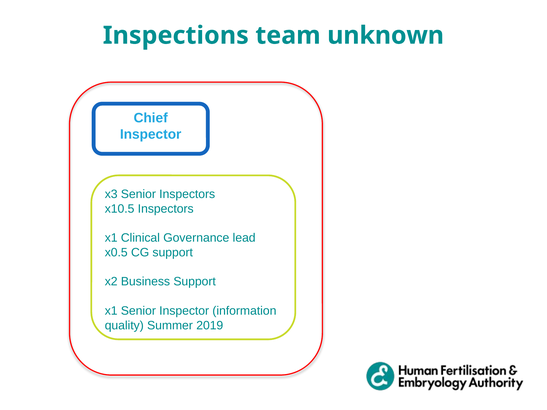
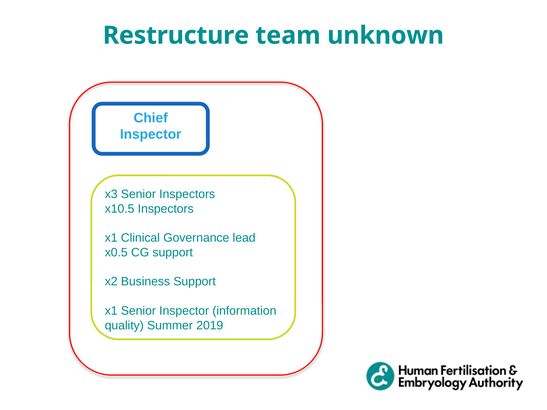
Inspections: Inspections -> Restructure (176, 35)
